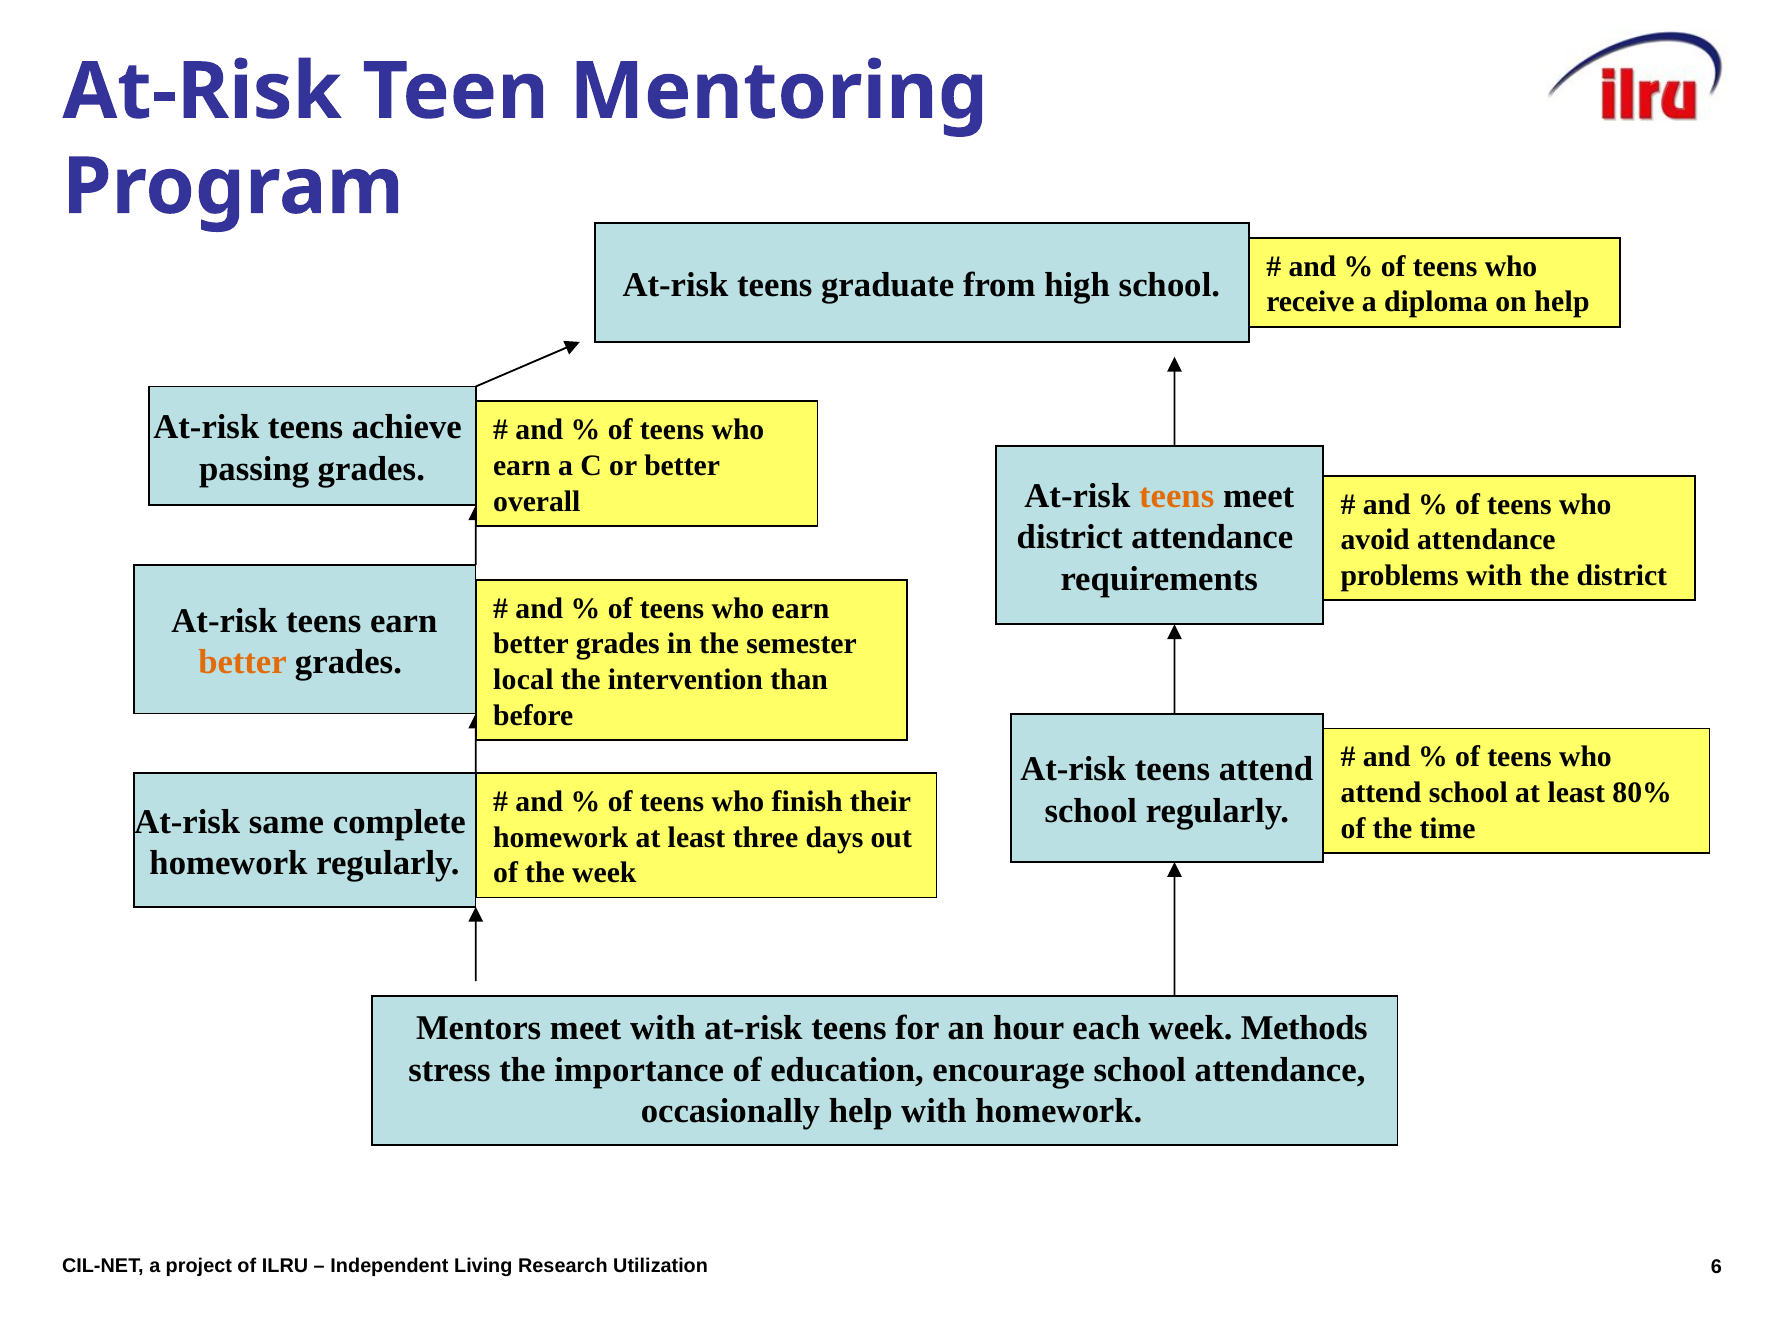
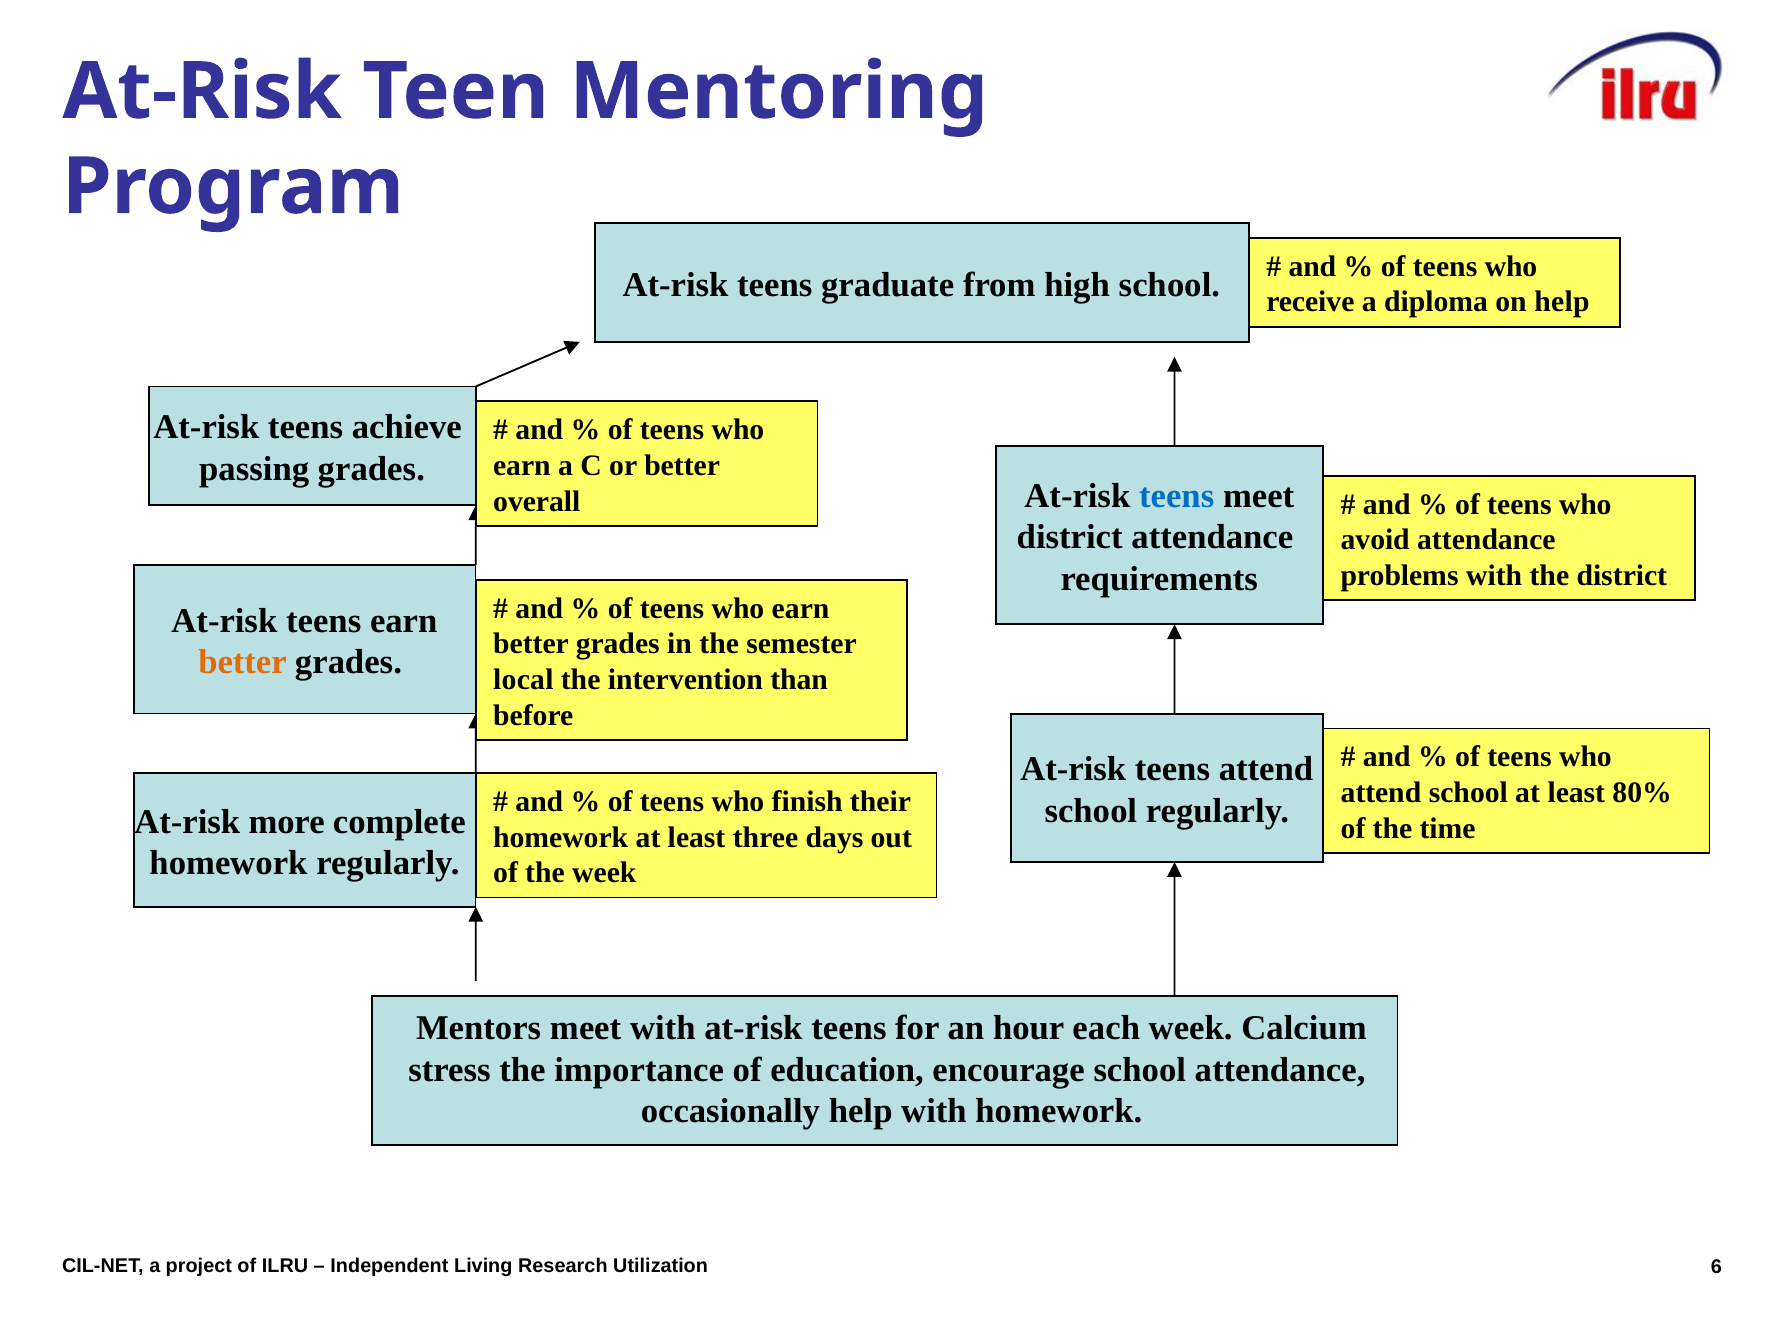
teens colour: orange -> blue (1177, 496)
same: same -> more (287, 822)
Methods: Methods -> Calcium (1304, 1028)
